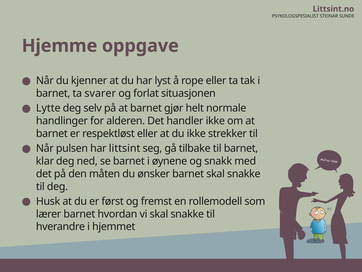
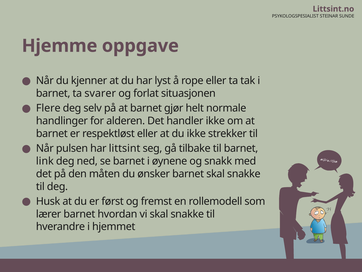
Lytte: Lytte -> Flere (48, 108)
klar: klar -> link (45, 161)
